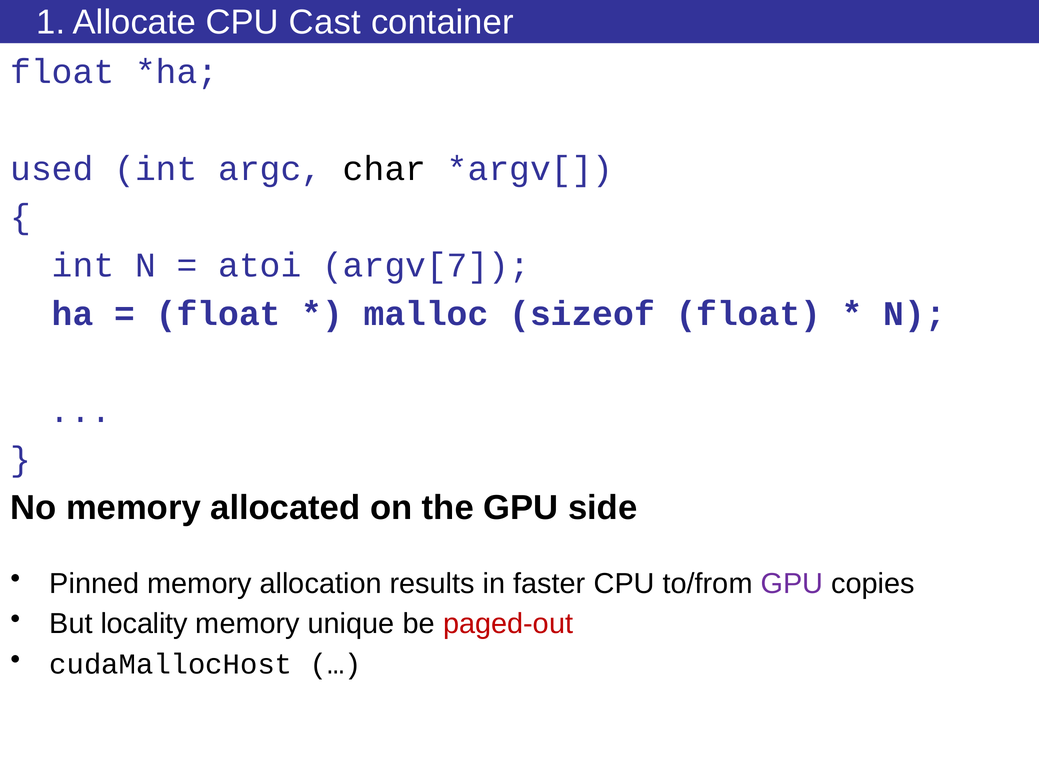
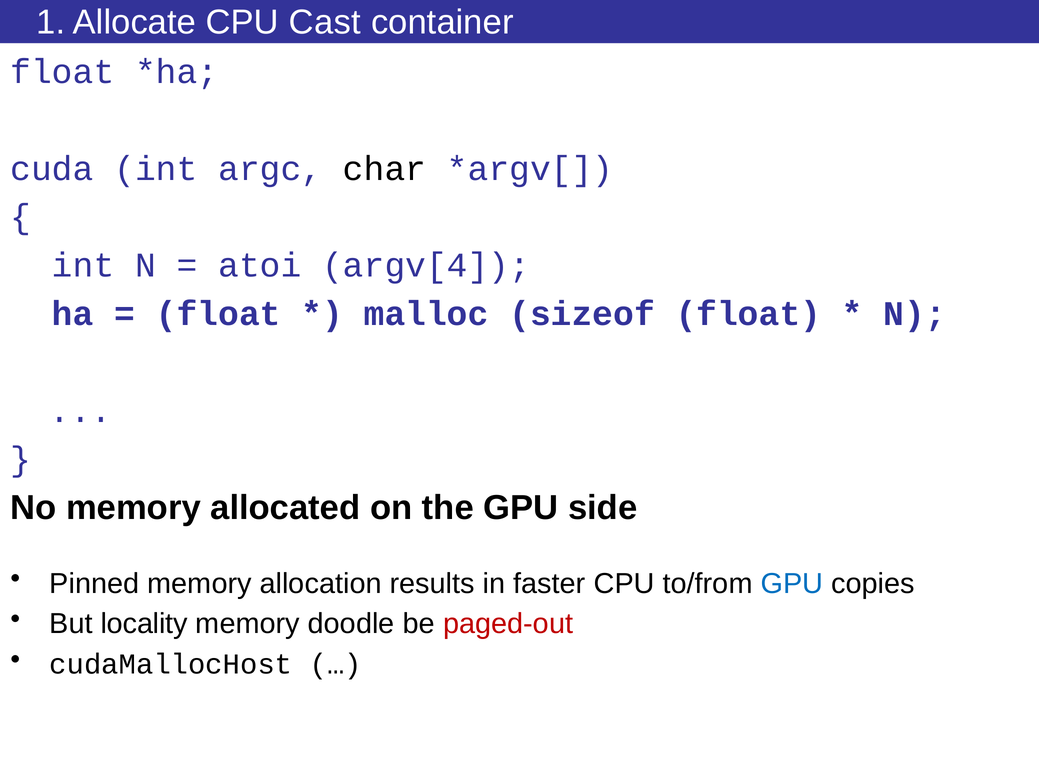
used: used -> cuda (52, 169)
argv[7: argv[7 -> argv[4 (426, 266)
GPU colour: purple -> blue (792, 584)
unique: unique -> doodle (351, 624)
